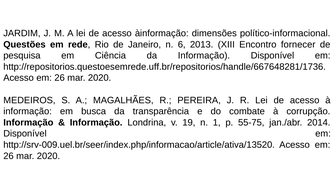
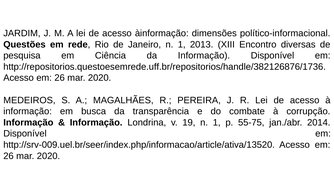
Janeiro n 6: 6 -> 1 (182, 44)
fornecer: fornecer -> diversas (298, 44)
http://repositorios.questoesemrede.uff.br/repositorios/handle/667648281/1736: http://repositorios.questoesemrede.uff.br/repositorios/handle/667648281/1736 -> http://repositorios.questoesemrede.uff.br/repositorios/handle/382126876/1736 (165, 67)
